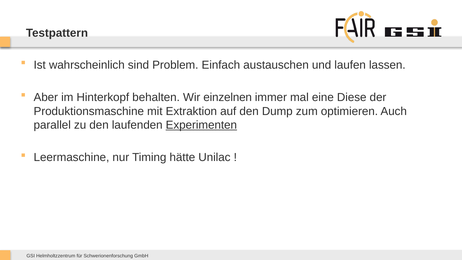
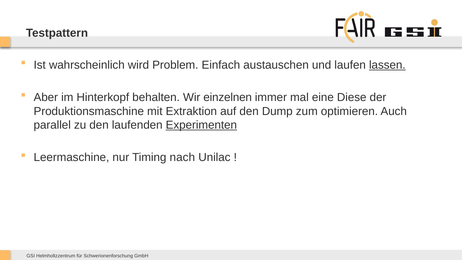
sind: sind -> wird (138, 65)
lassen underline: none -> present (387, 65)
hätte: hätte -> nach (182, 157)
